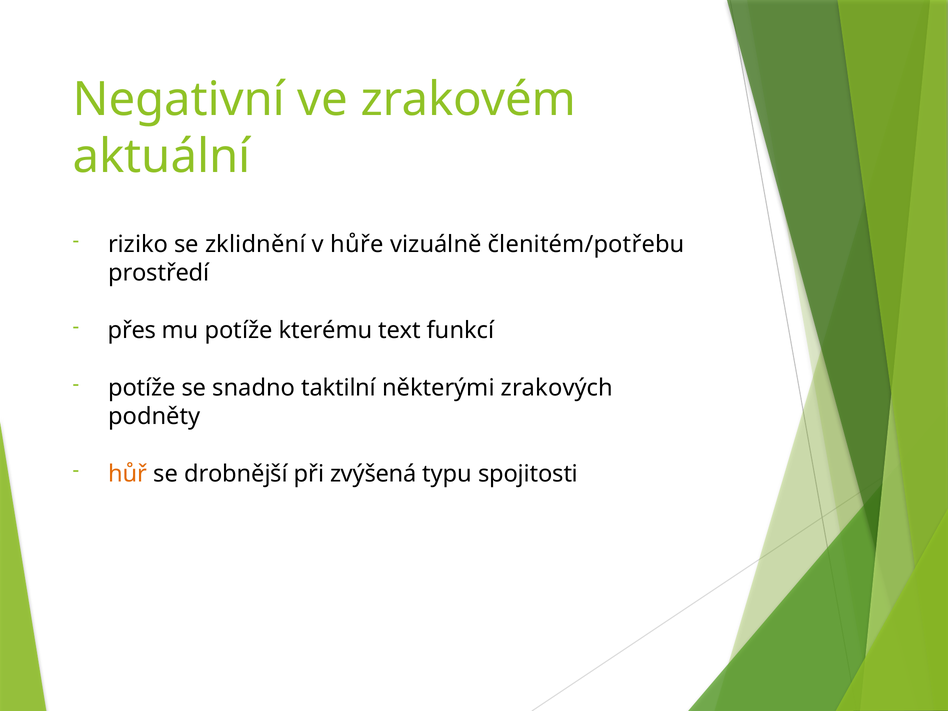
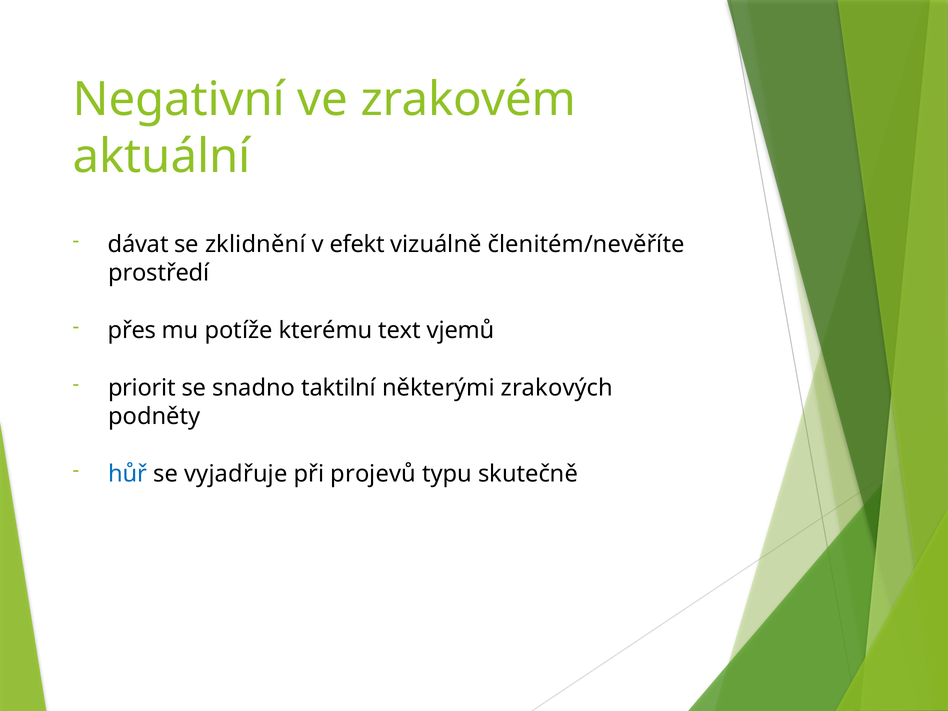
riziko: riziko -> dávat (138, 245)
hůře: hůře -> efekt (357, 245)
členitém/potřebu: členitém/potřebu -> členitém/nevěříte (586, 245)
funkcí: funkcí -> vjemů (461, 330)
potíže: potíže -> priorit (142, 388)
hůř colour: orange -> blue (128, 474)
drobnější: drobnější -> vyjadřuje (236, 474)
zvýšená: zvýšená -> projevů (373, 474)
spojitosti: spojitosti -> skutečně (528, 474)
